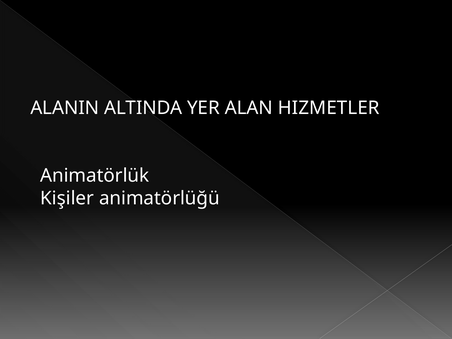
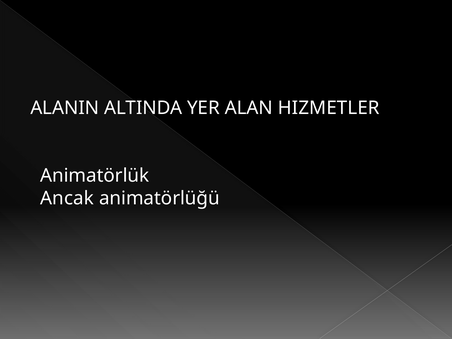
Kişiler: Kişiler -> Ancak (67, 198)
